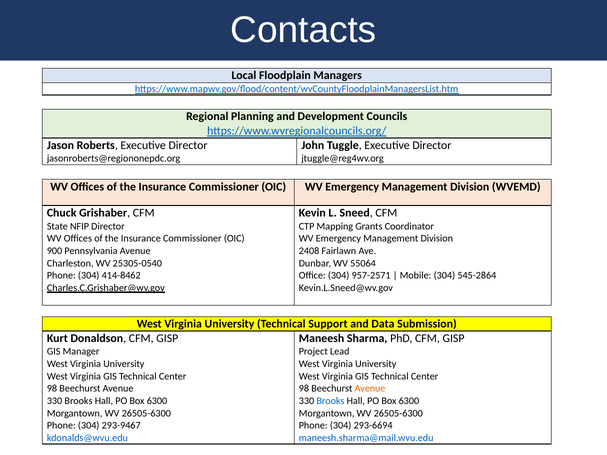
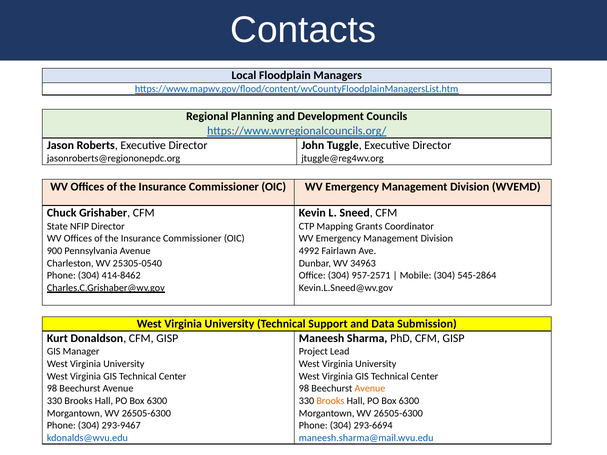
2408: 2408 -> 4992 (309, 251)
55064: 55064 -> 34963 (363, 263)
Brooks colour: blue -> orange (330, 401)
